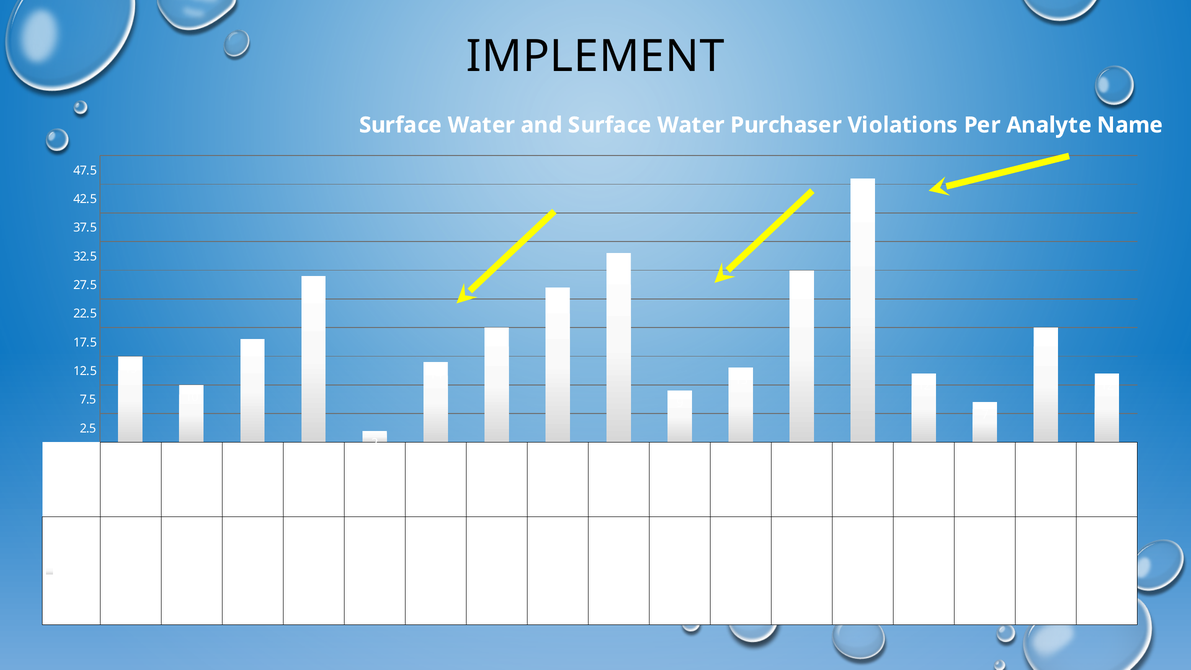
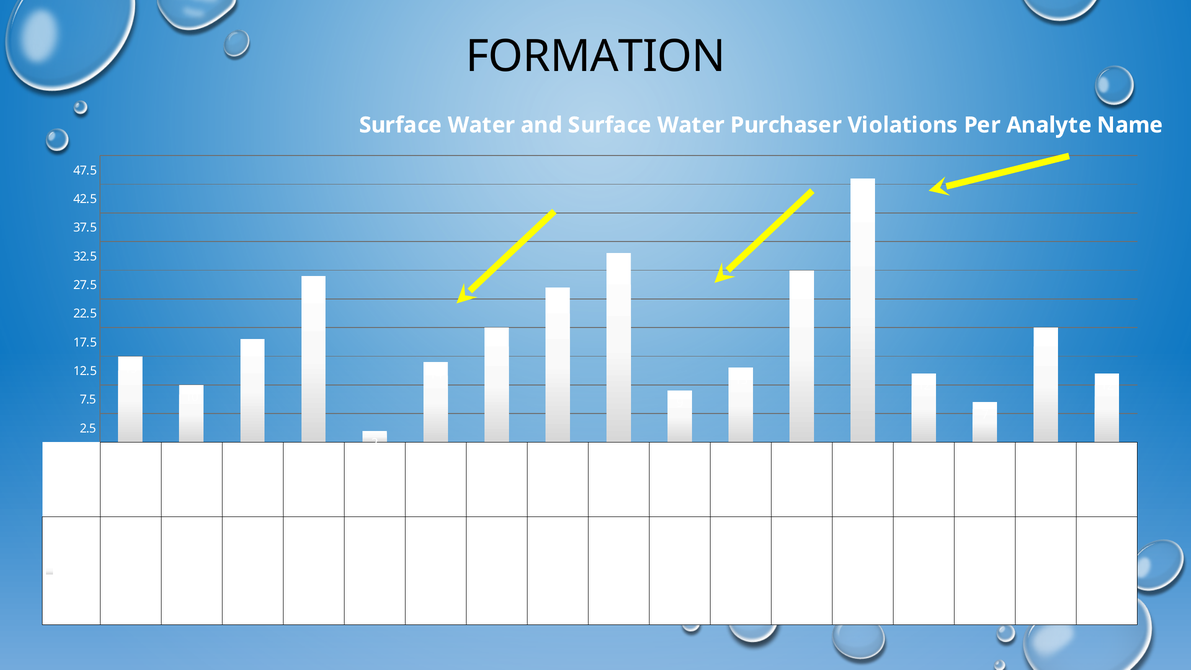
IMPLEMENT: IMPLEMENT -> FORMATION (596, 56)
